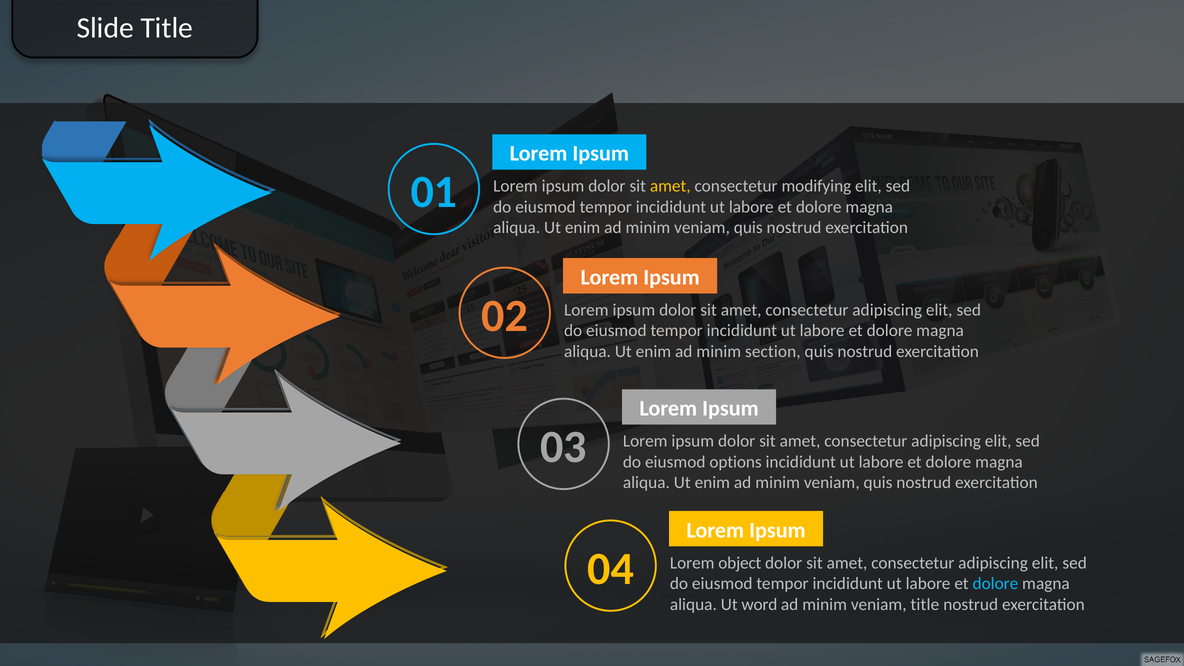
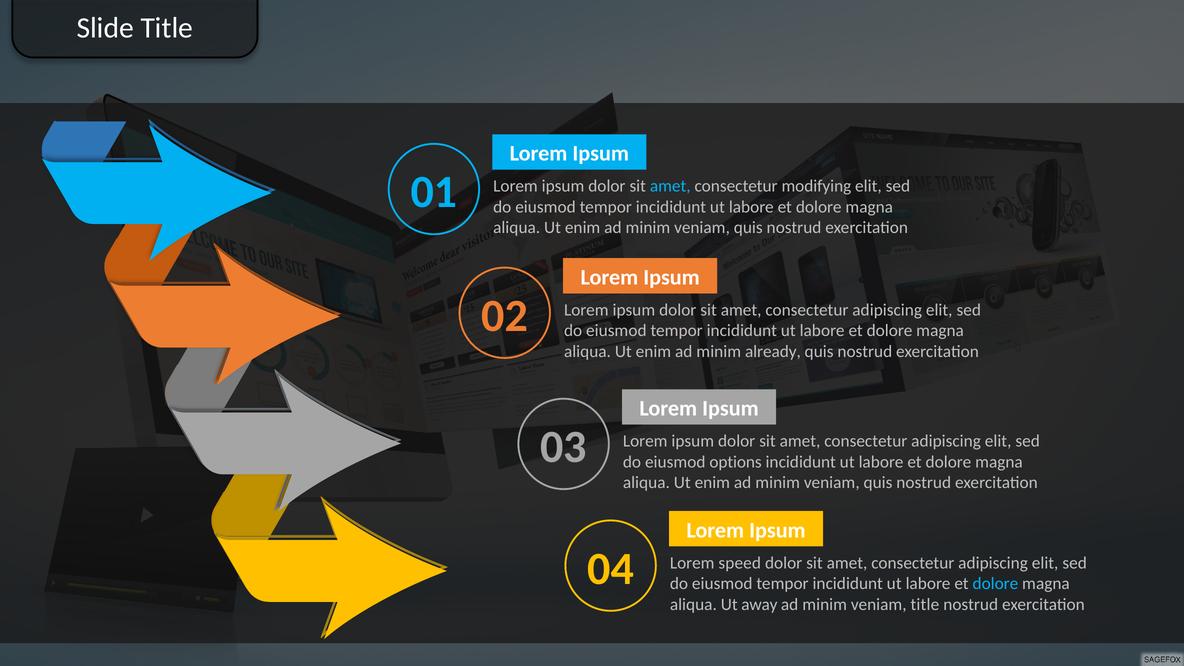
amet colour: yellow -> light blue (670, 186)
section: section -> already (773, 351)
object: object -> speed (740, 563)
word: word -> away (759, 604)
